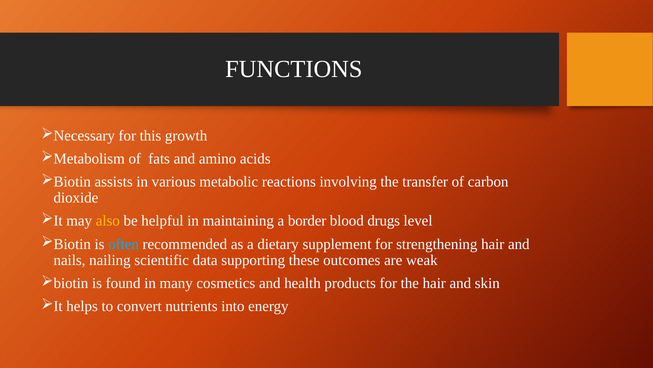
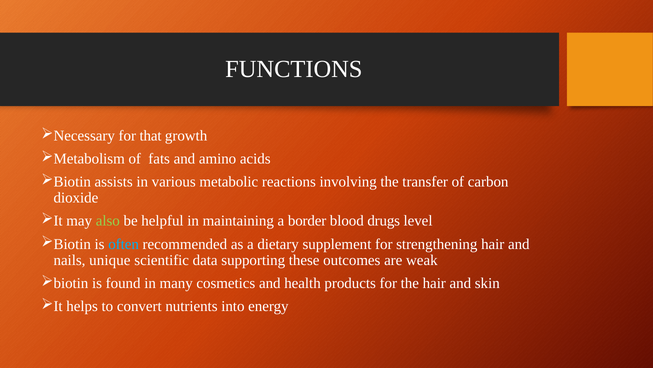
this: this -> that (151, 136)
also colour: yellow -> light green (108, 221)
nailing: nailing -> unique (110, 260)
